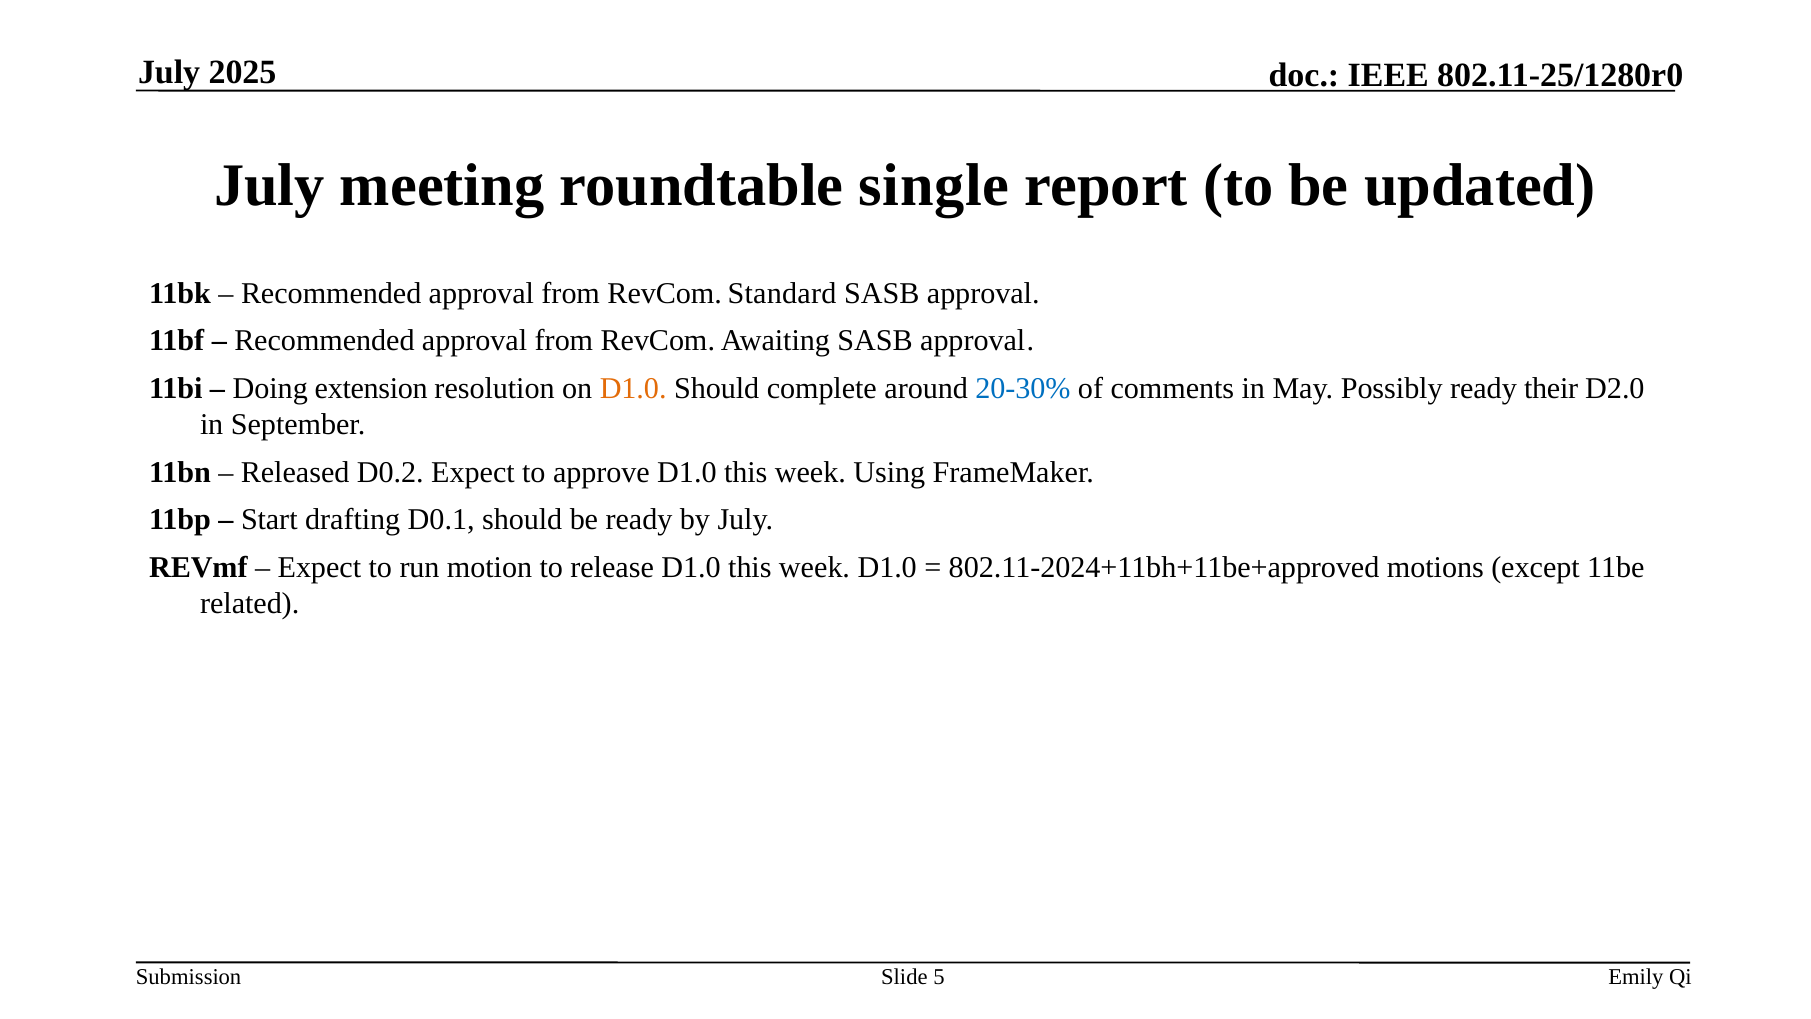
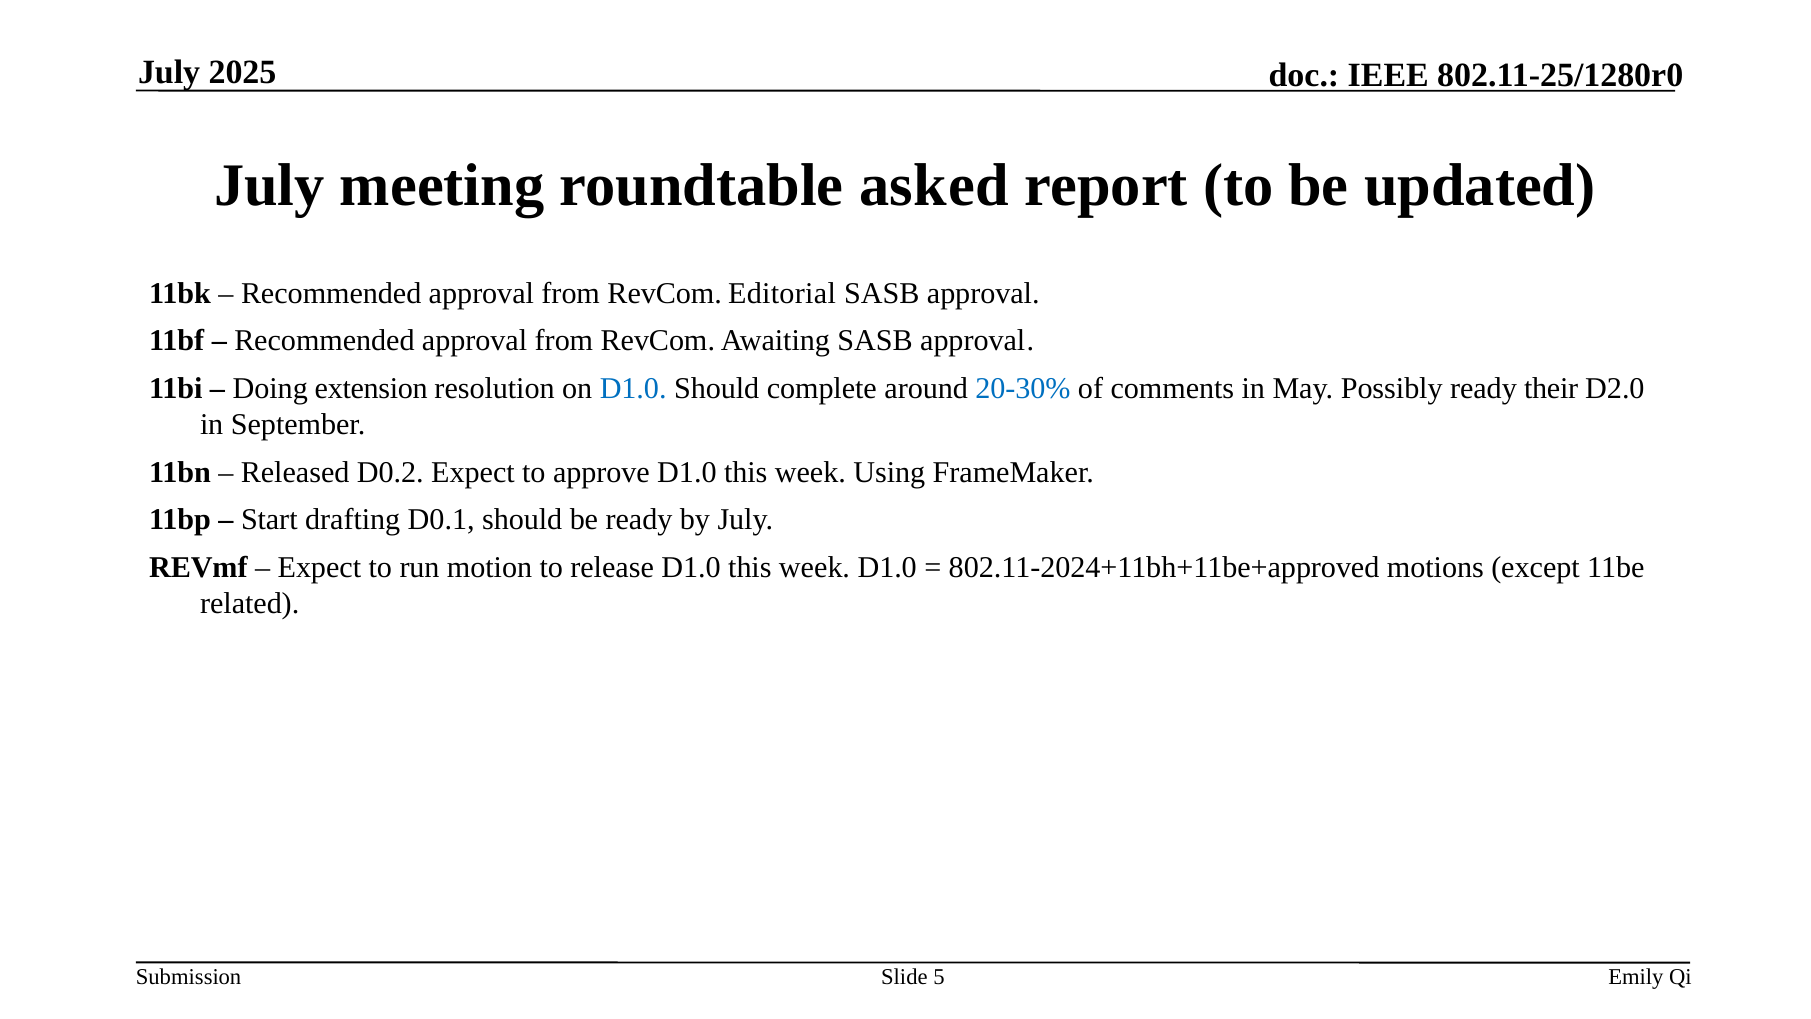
single: single -> asked (934, 185)
Standard: Standard -> Editorial (782, 293)
D1.0 colour: orange -> blue (633, 388)
